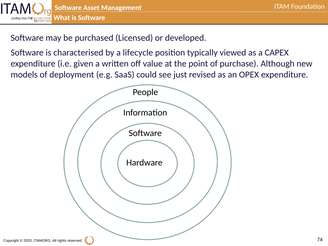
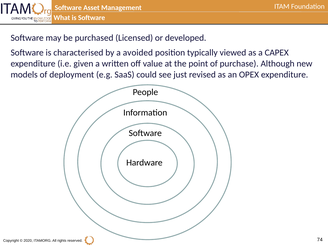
lifecycle: lifecycle -> avoided (138, 53)
